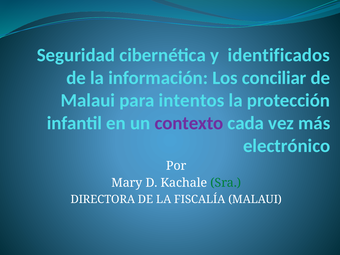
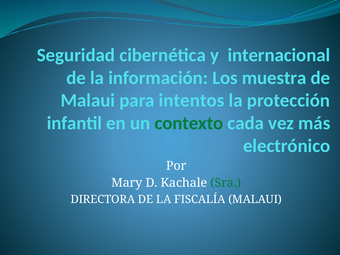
identificados: identificados -> internacional (279, 55)
conciliar: conciliar -> muestra (274, 78)
contexto colour: purple -> green (189, 123)
